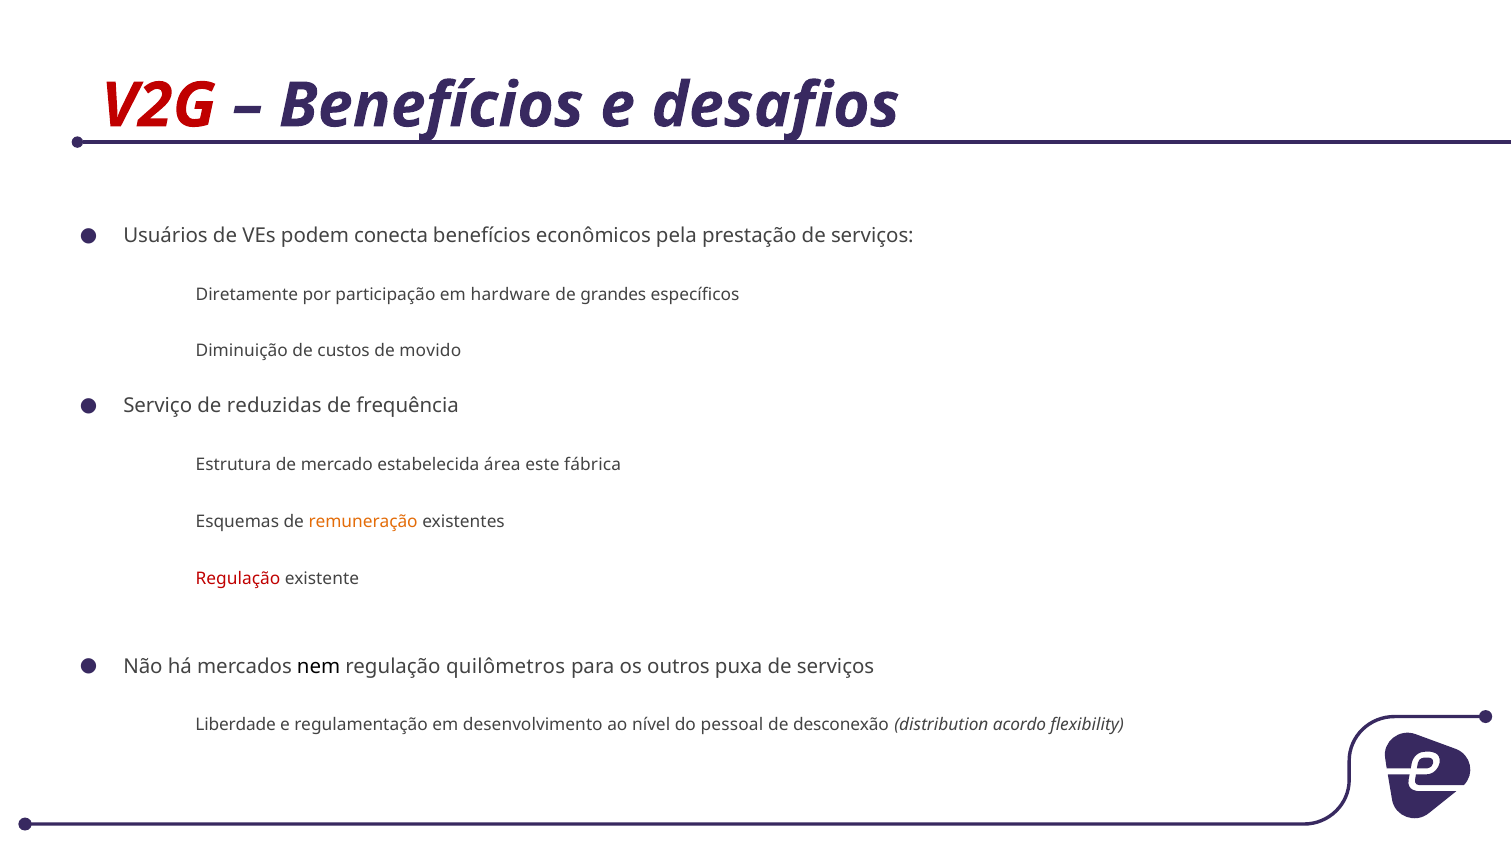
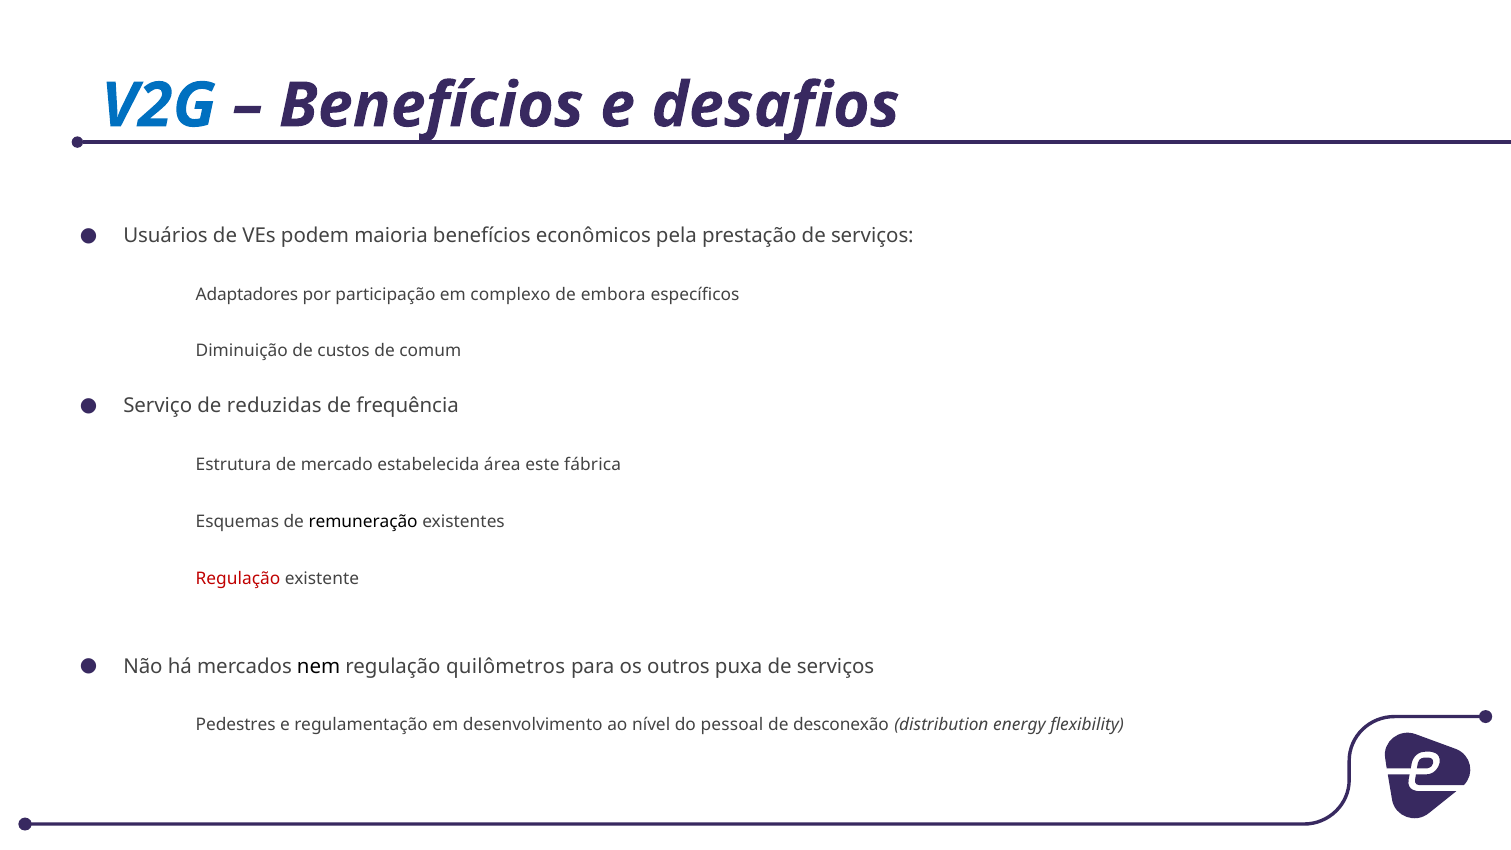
V2G colour: red -> blue (158, 106)
conecta: conecta -> maioria (391, 236)
Diretamente: Diretamente -> Adaptadores (247, 294)
hardware: hardware -> complexo (511, 294)
grandes: grandes -> embora (613, 294)
movido: movido -> comum (430, 351)
remuneração colour: orange -> black (363, 522)
Liberdade: Liberdade -> Pedestres (236, 725)
acordo: acordo -> energy (1019, 725)
